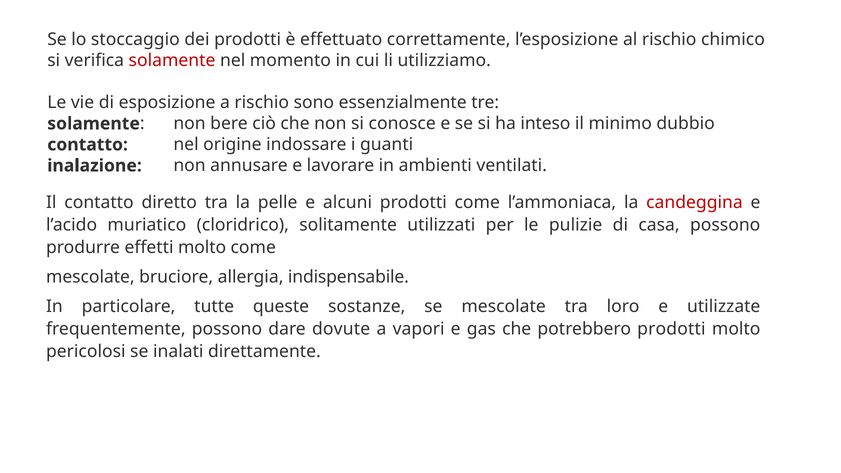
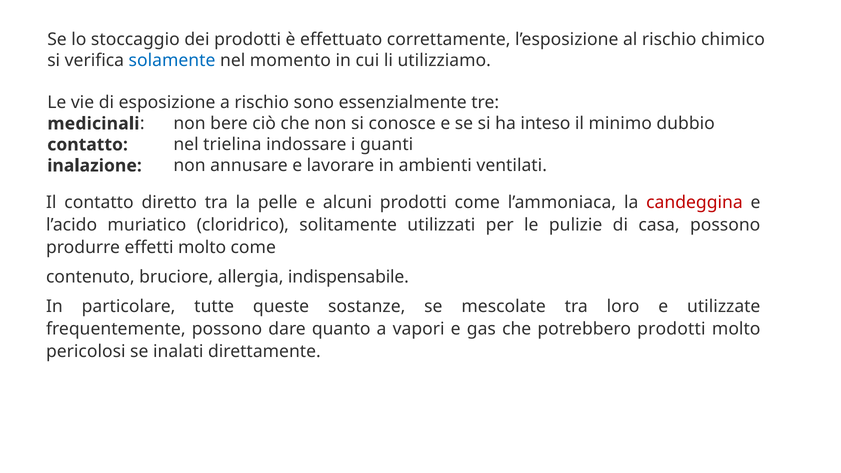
solamente colour: red -> blue (172, 61)
solamente: solamente -> medicinali (93, 124)
origine: origine -> trielina (232, 145)
mescolate: mescolate -> contenuto (90, 277)
dovute: dovute -> quanto (341, 329)
